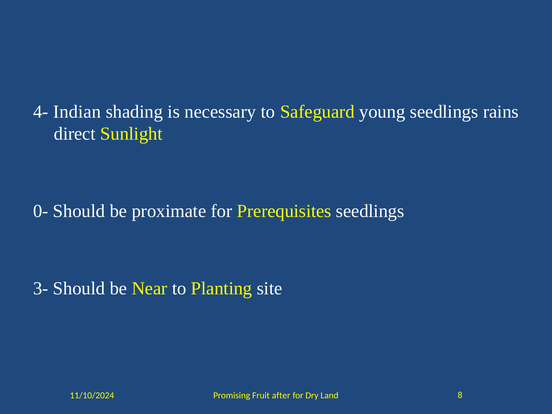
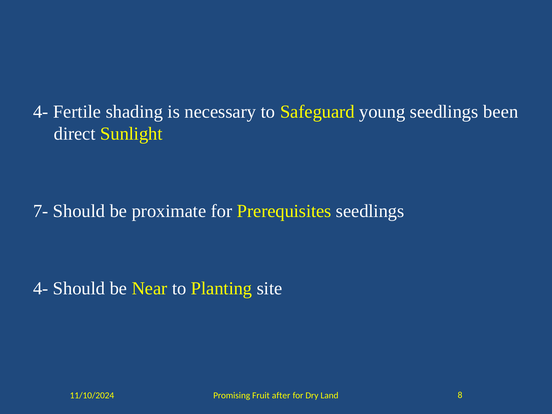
Indian: Indian -> Fertile (77, 112)
rains: rains -> been (501, 112)
0-: 0- -> 7- (41, 211)
3-: 3- -> 4- (41, 288)
